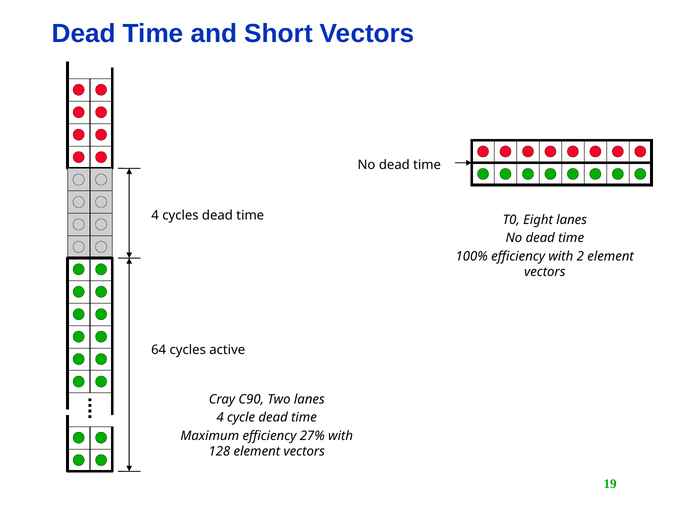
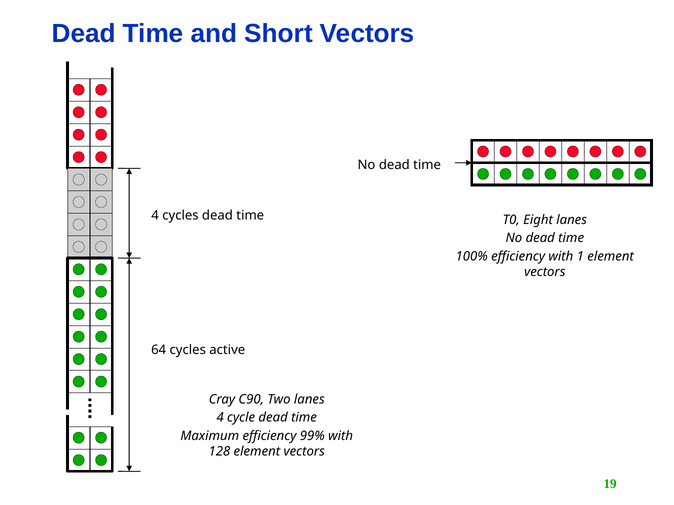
2: 2 -> 1 (580, 257)
27%: 27% -> 99% (312, 436)
